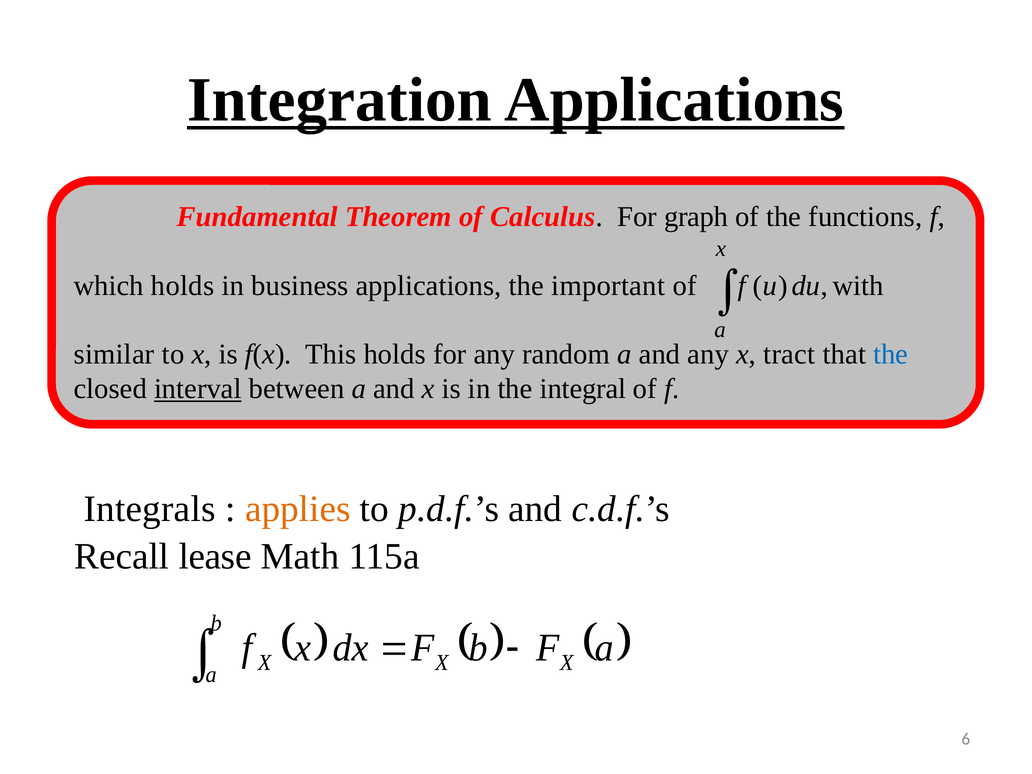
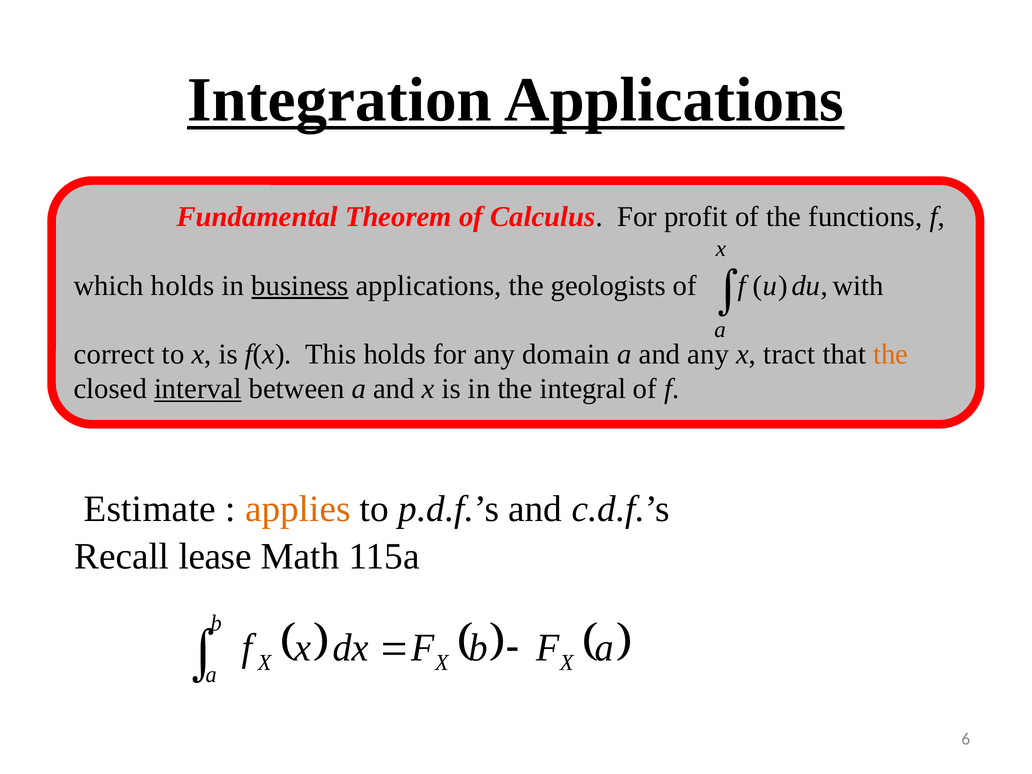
graph: graph -> profit (696, 217)
business underline: none -> present (300, 286)
important: important -> geologists (608, 286)
similar: similar -> correct (114, 354)
random: random -> domain (566, 354)
the colour: blue -> orange (891, 354)
Integrals: Integrals -> Estimate (150, 509)
